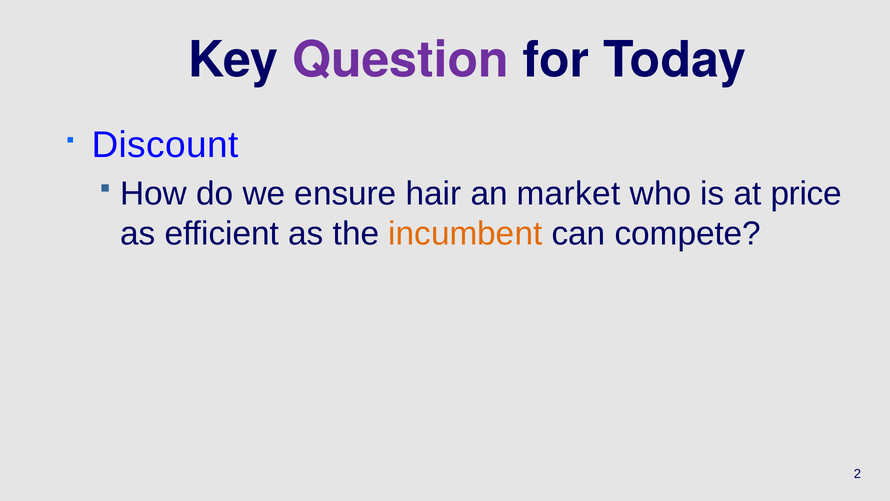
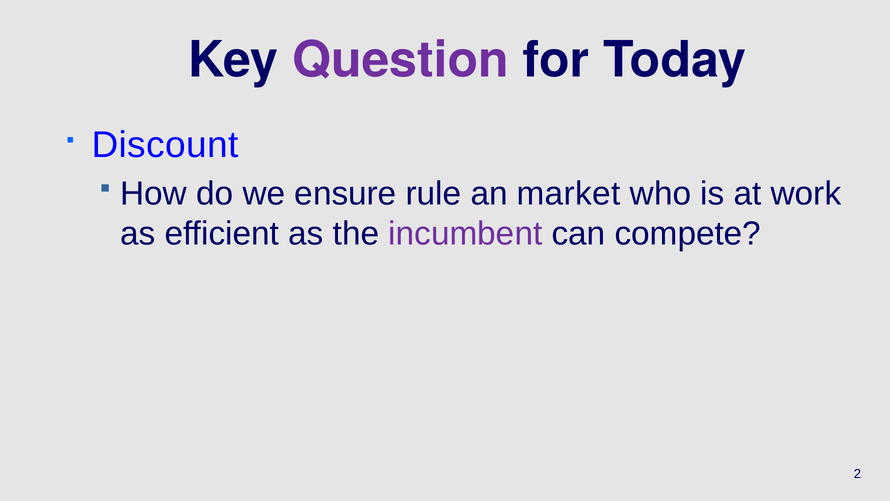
hair: hair -> rule (434, 194)
price: price -> work (806, 194)
incumbent colour: orange -> purple (465, 234)
